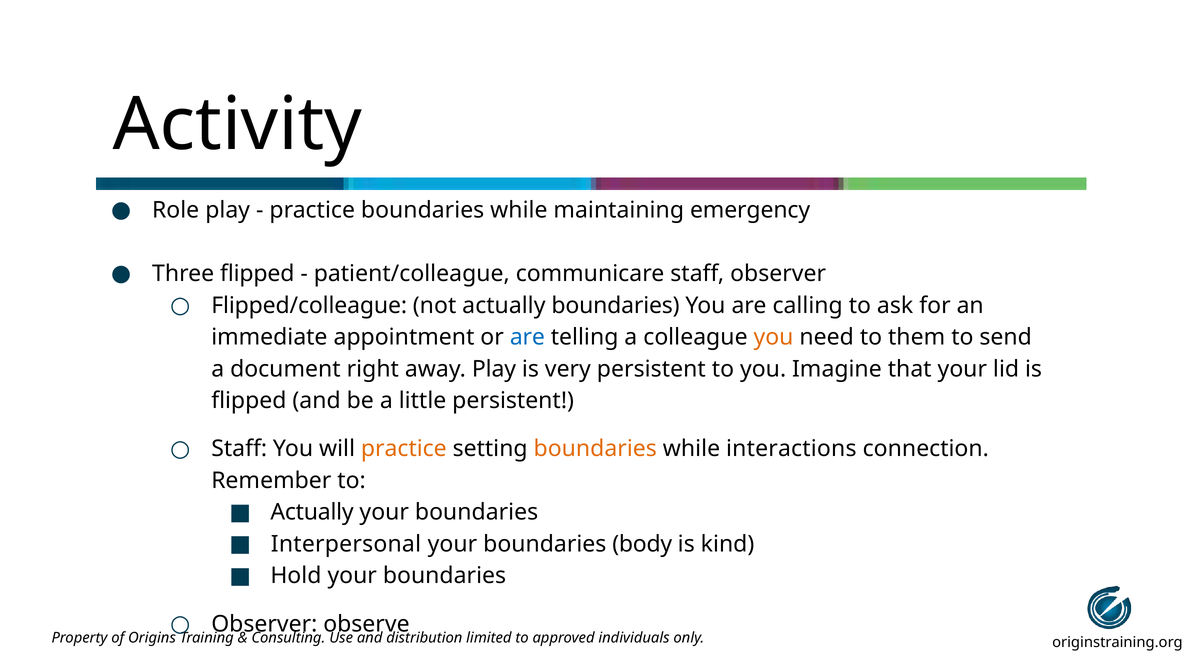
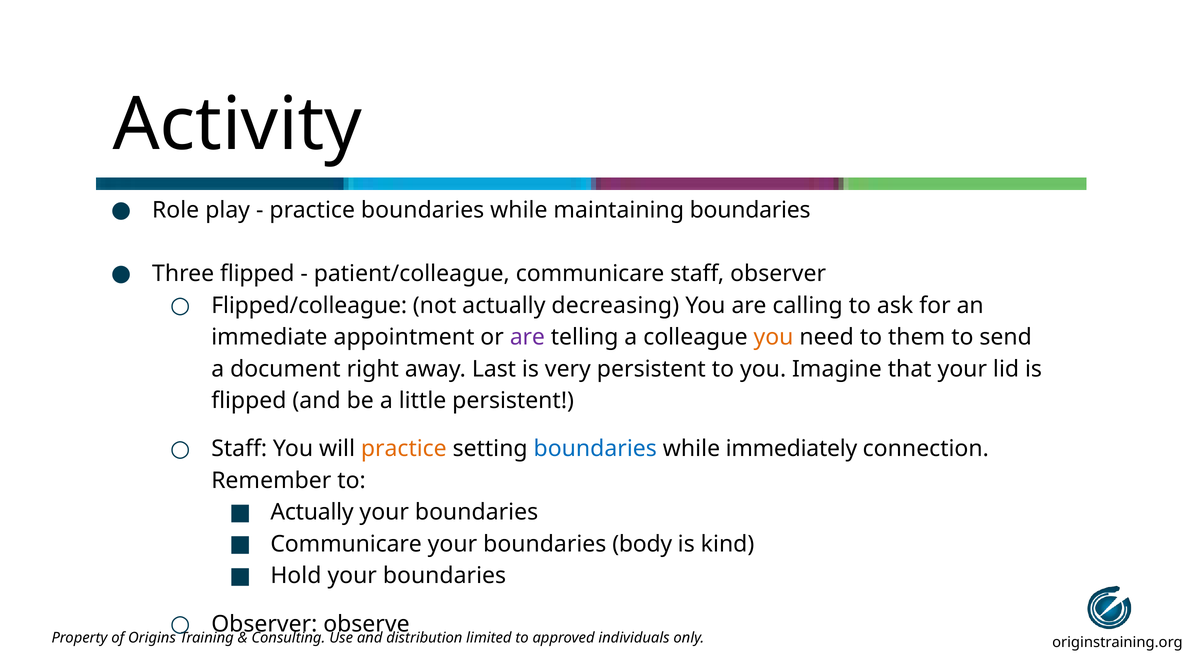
maintaining emergency: emergency -> boundaries (750, 210)
actually boundaries: boundaries -> decreasing (615, 305)
are colour: blue -> purple (527, 337)
away Play: Play -> Last (494, 369)
boundaries colour: orange -> blue (595, 449)
interactions: interactions -> immediately (792, 449)
Interpersonal: Interpersonal -> Communicare (346, 544)
